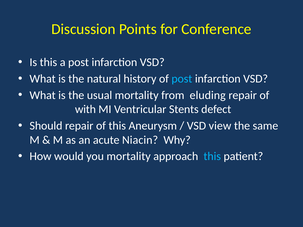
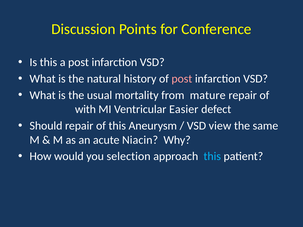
post colour: light blue -> pink (182, 79)
eluding: eluding -> mature (208, 95)
Stents: Stents -> Easier (184, 109)
you mortality: mortality -> selection (129, 157)
